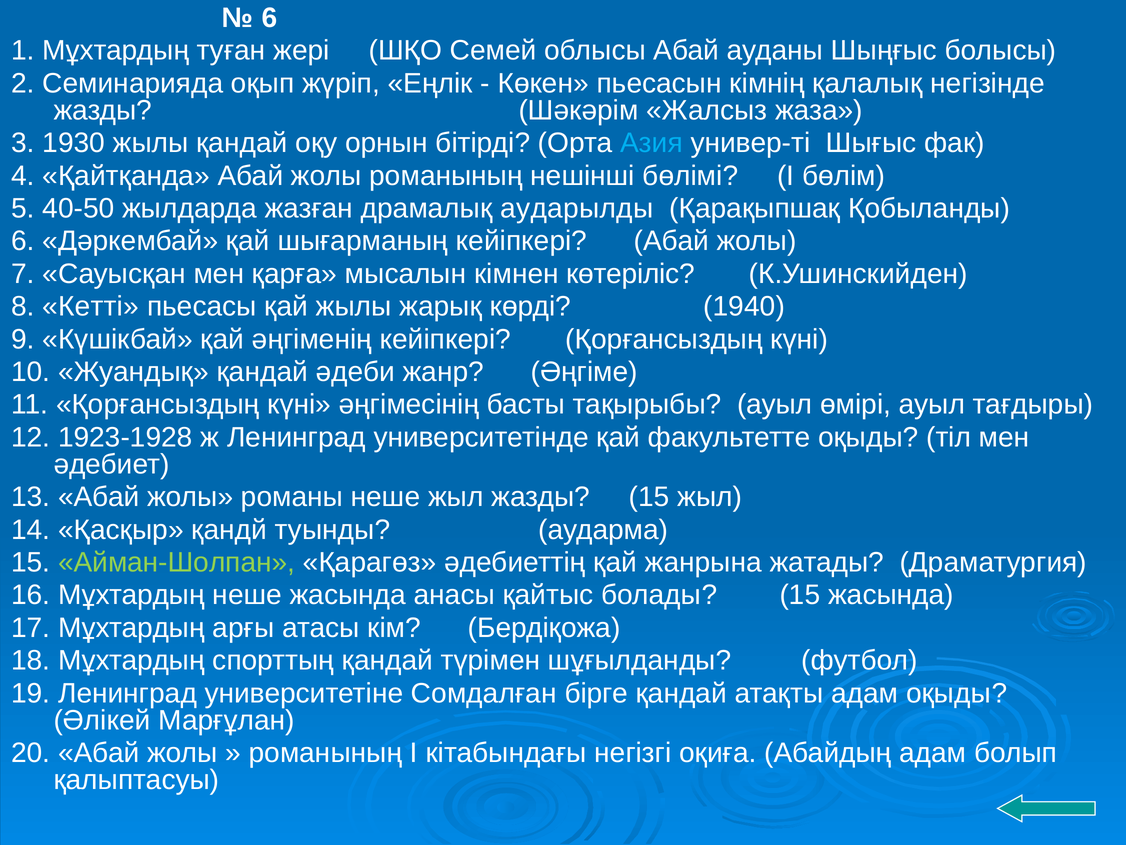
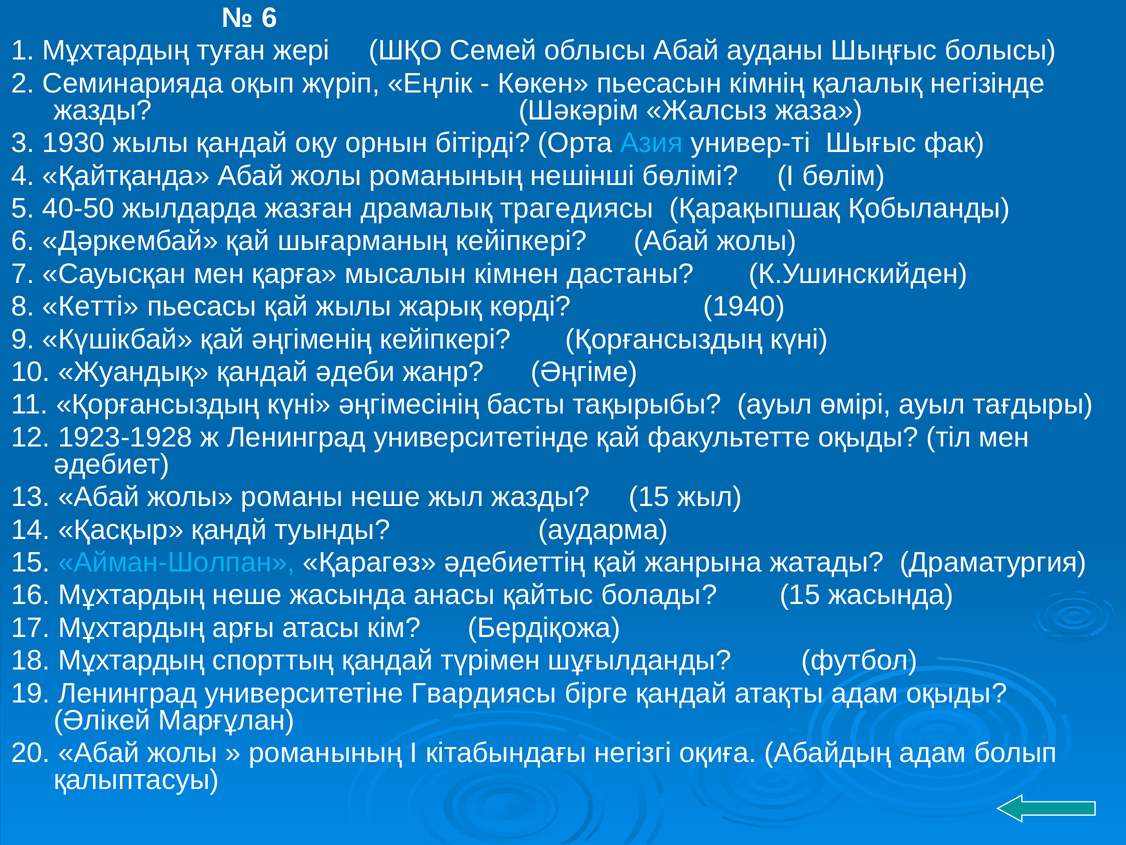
аударылды: аударылды -> трагедиясы (577, 208)
көтеріліс: көтеріліс -> дастаны (630, 274)
Айман-Шолпан colour: light green -> light blue (177, 562)
Сомдалған: Сомдалған -> Гвардиясы (484, 693)
